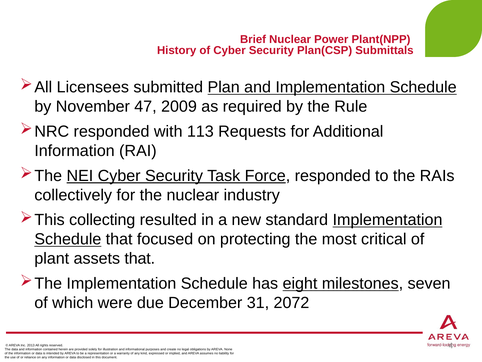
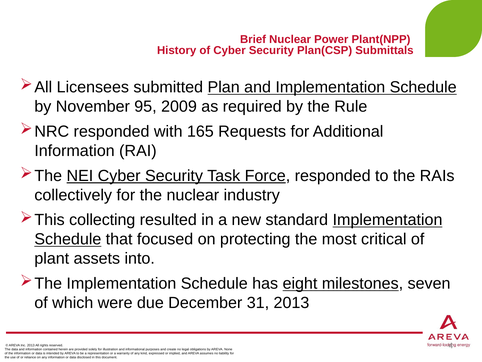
47: 47 -> 95 (145, 106)
113: 113 -> 165 (200, 131)
assets that: that -> into (140, 258)
31 2072: 2072 -> 2013 (291, 302)
